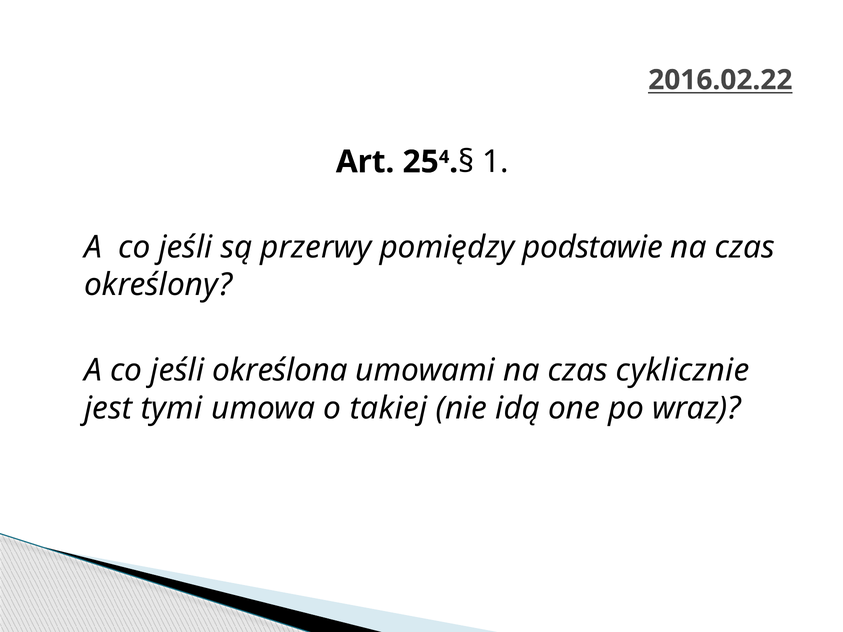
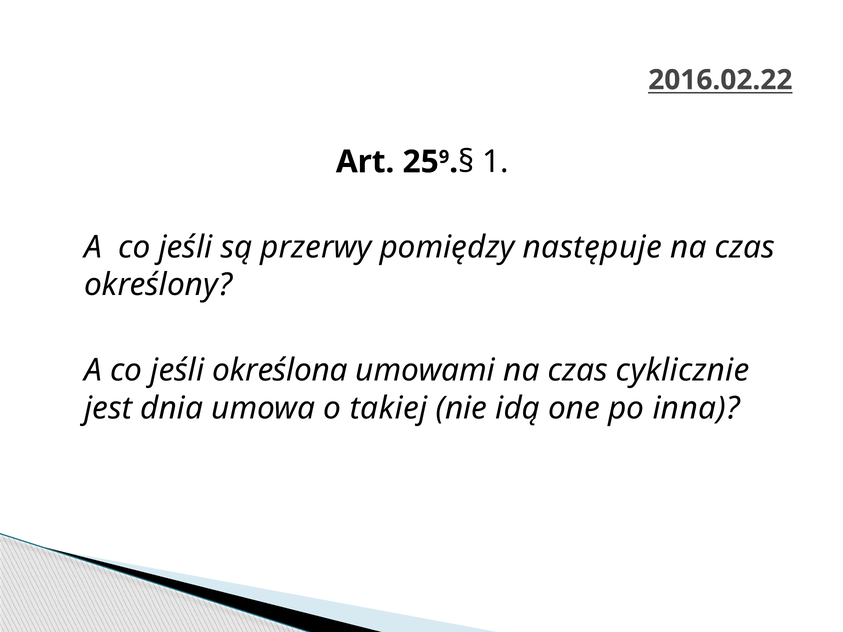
4: 4 -> 9 (444, 157)
podstawie: podstawie -> następuje (592, 247)
tymi: tymi -> dnia (172, 408)
wraz: wraz -> inna (696, 408)
